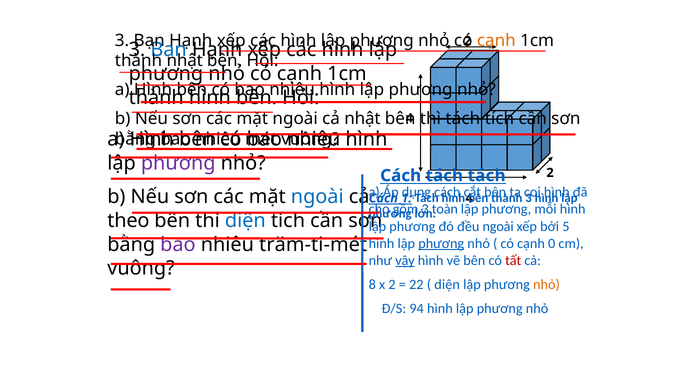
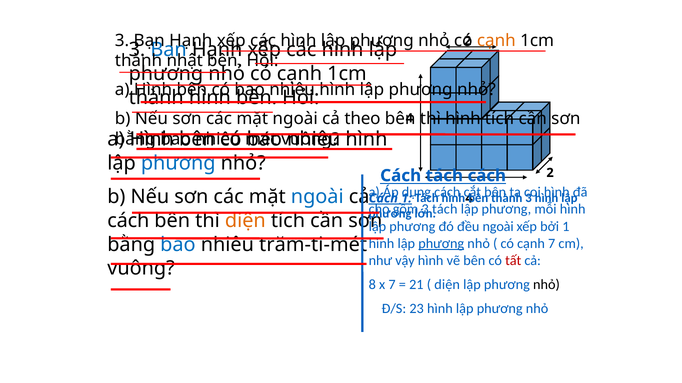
cả nhật: nhật -> theo (362, 119)
thì tách: tách -> hình (463, 119)
phương colour: purple -> blue (178, 163)
tách tách: tách -> cách (487, 176)
toàn: toàn -> tách (445, 210)
theo: theo -> cách (128, 221)
diện colour: blue -> orange (245, 221)
bởi 5: 5 -> 1 (566, 227)
cạnh 0: 0 -> 7 (552, 244)
bao colour: purple -> blue (178, 245)
vậy underline: present -> none (405, 261)
x 2: 2 -> 7 (392, 285)
22: 22 -> 21 (416, 285)
nhỏ colour: orange -> black (546, 285)
94: 94 -> 23 (417, 309)
